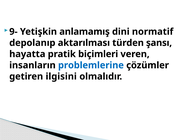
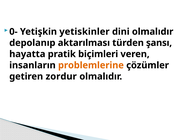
9-: 9- -> 0- (13, 32)
anlamamış: anlamamış -> yetiskinler (84, 32)
dini normatif: normatif -> olmalıdır (153, 32)
problemlerine colour: blue -> orange (91, 65)
ilgisini: ilgisini -> zordur (61, 76)
